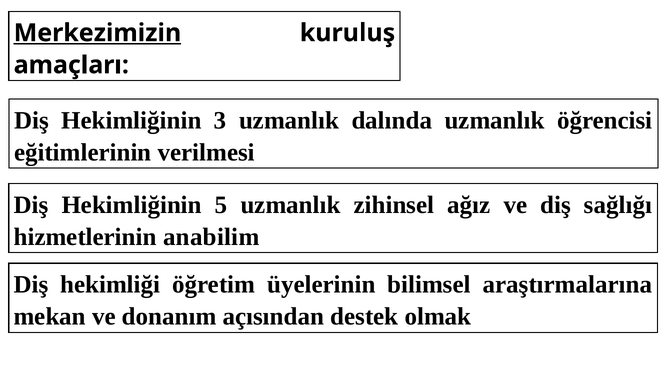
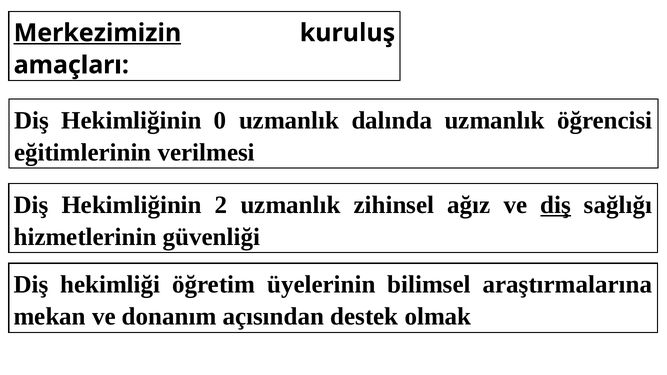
3: 3 -> 0 (220, 120)
5: 5 -> 2 (221, 205)
diş underline: none -> present (556, 205)
anabilim: anabilim -> güvenliği (211, 237)
